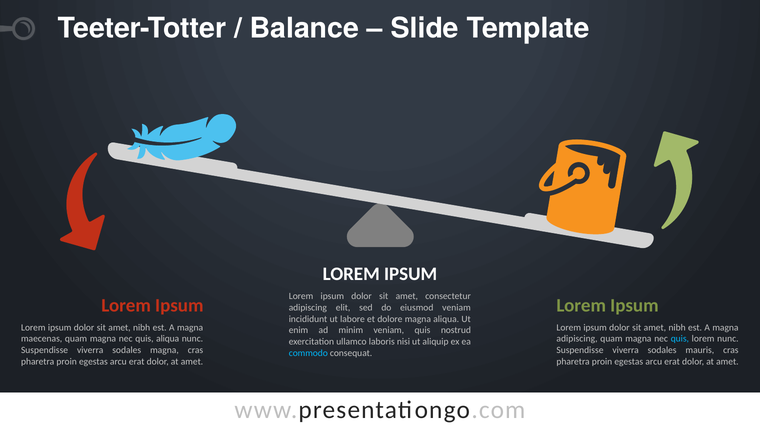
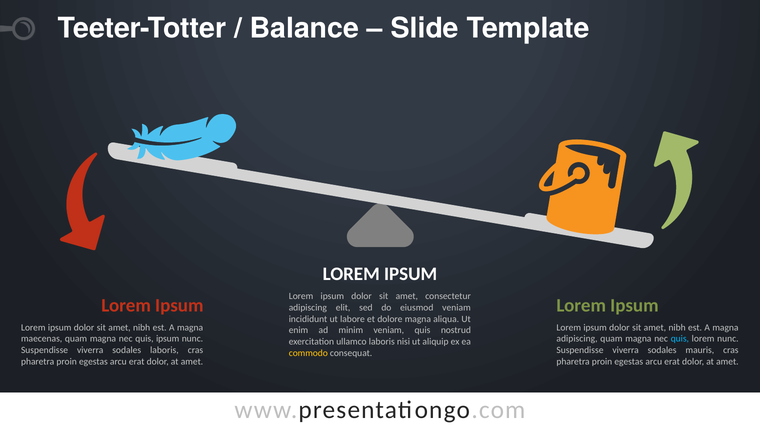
quis aliqua: aliqua -> ipsum (168, 339)
sodales magna: magna -> laboris (164, 351)
commodo colour: light blue -> yellow (308, 353)
